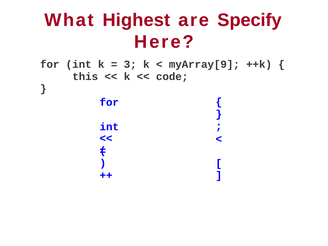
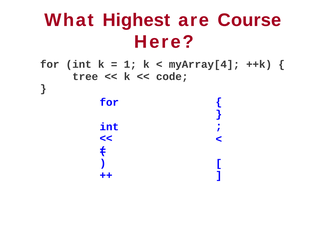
Specify: Specify -> Course (249, 20)
3: 3 -> 1 (130, 64)
myArray[9: myArray[9 -> myArray[4 (204, 64)
this: this -> tree (85, 77)
